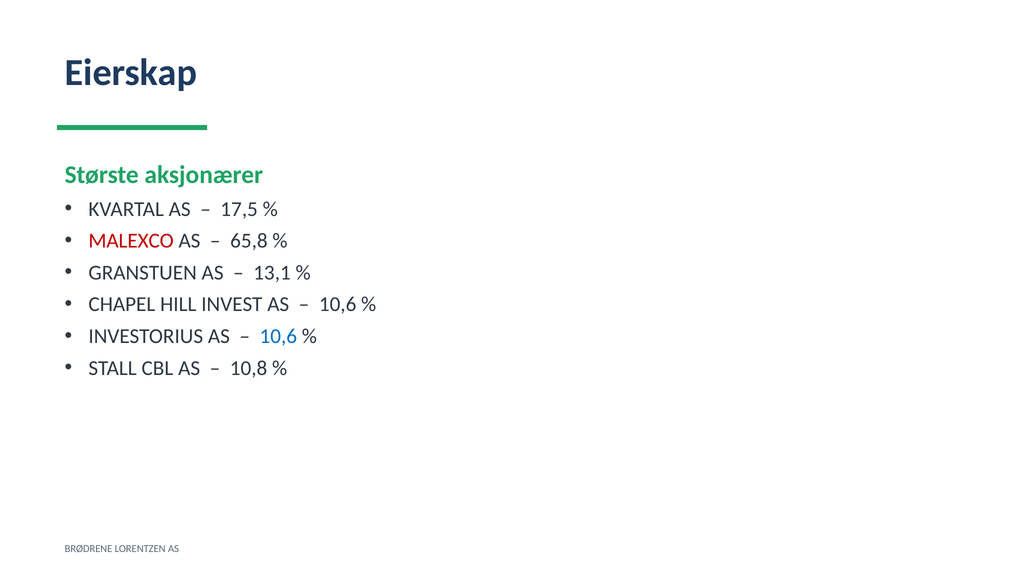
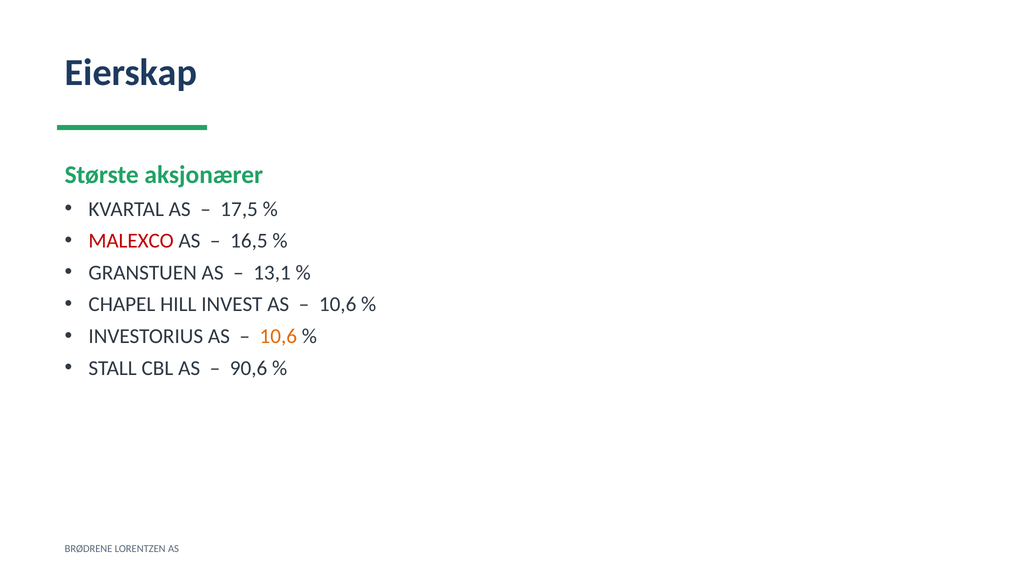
65,8: 65,8 -> 16,5 (249, 241)
10,6 colour: blue -> orange (278, 336)
10,8: 10,8 -> 90,6 (249, 368)
